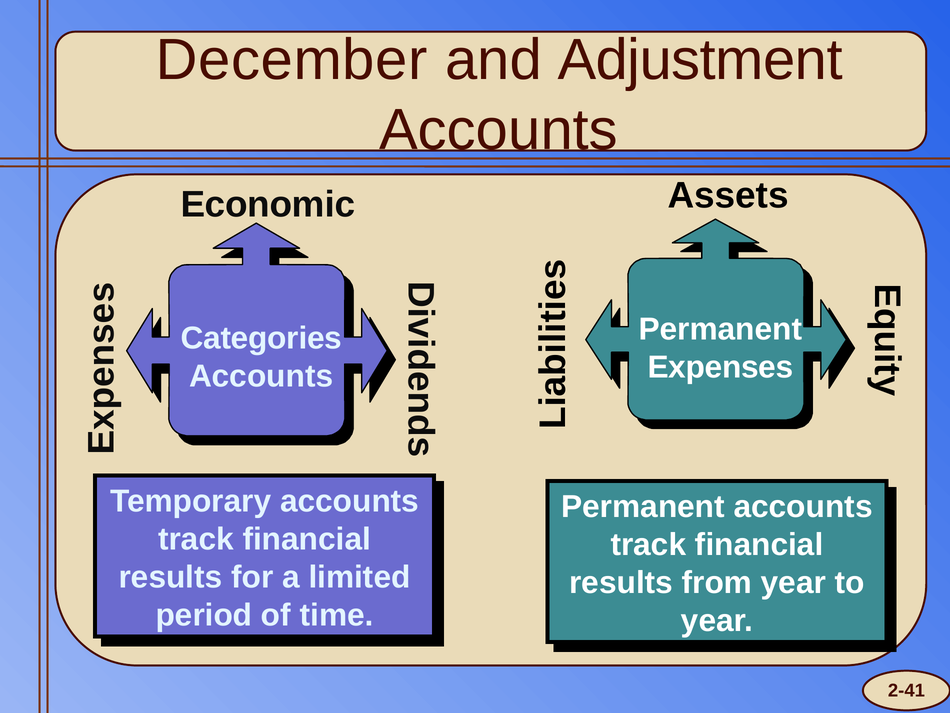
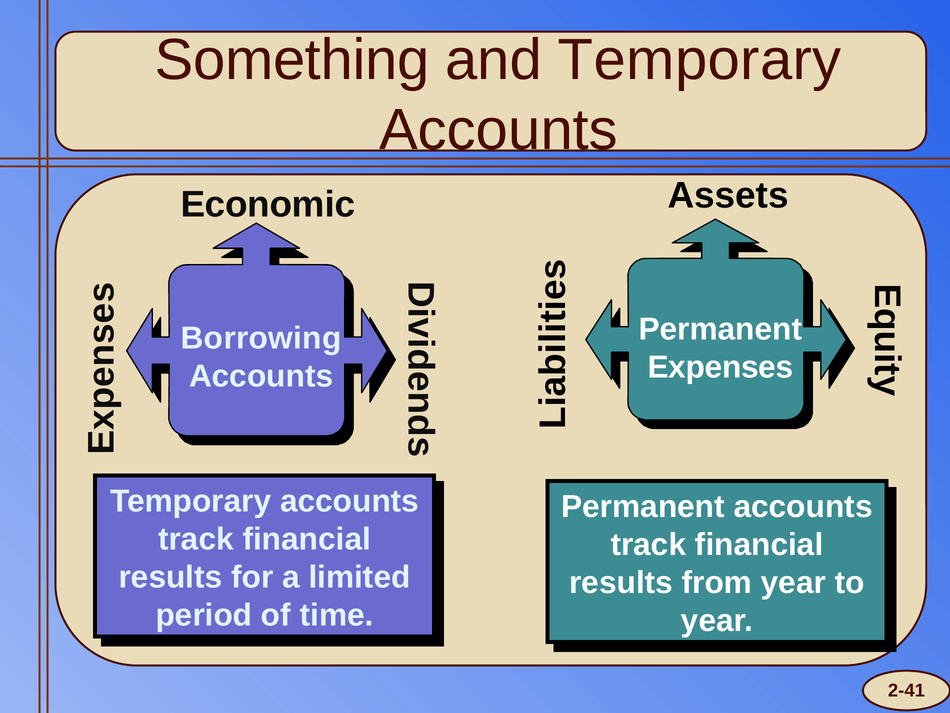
December: December -> Something (292, 60)
and Adjustment: Adjustment -> Temporary (700, 60)
Categories: Categories -> Borrowing (261, 338)
